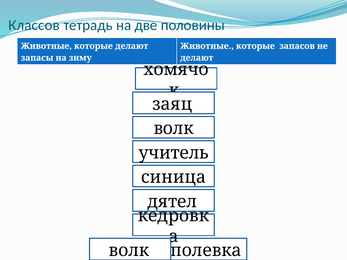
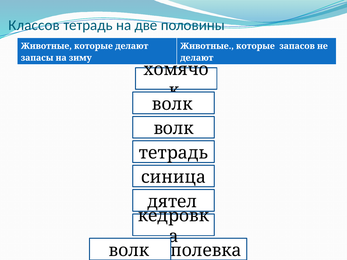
заяц: заяц -> волк (172, 104)
учитель: учитель -> тетрадь (173, 153)
